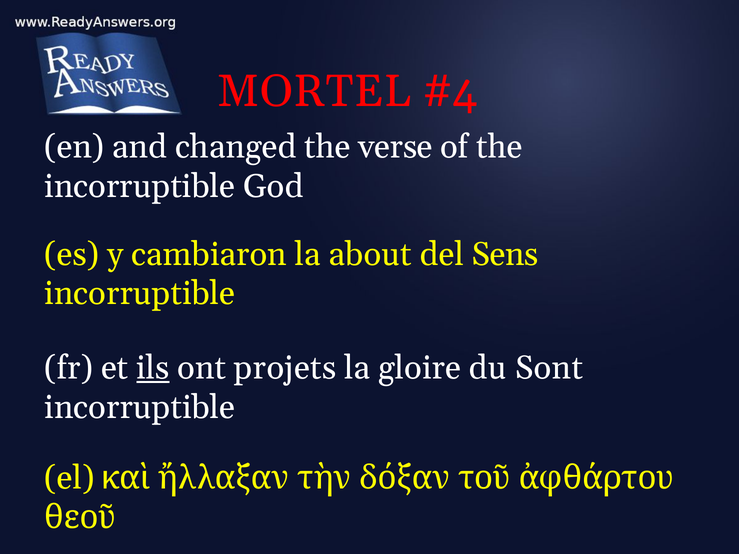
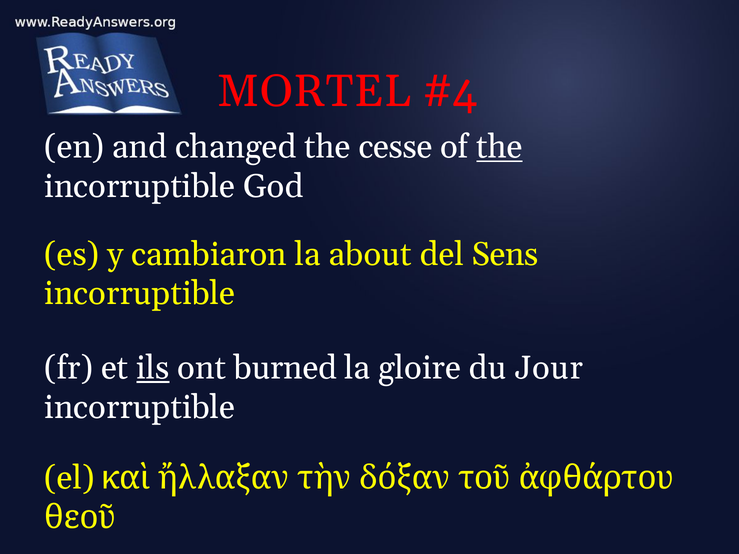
verse: verse -> cesse (396, 147)
the underline: none -> present (499, 147)
projets: projets -> burned (285, 368)
Sont: Sont -> Jour (549, 368)
